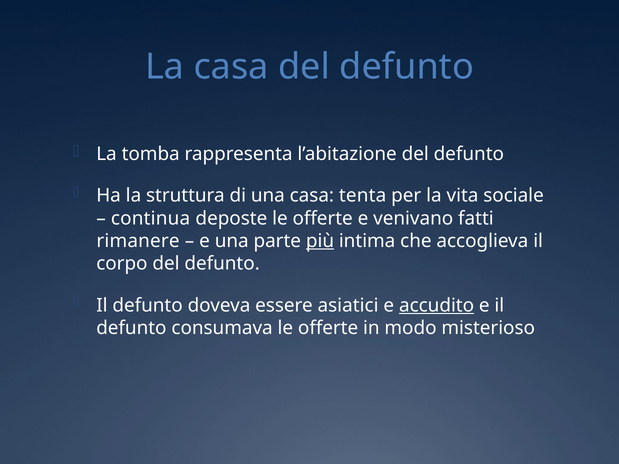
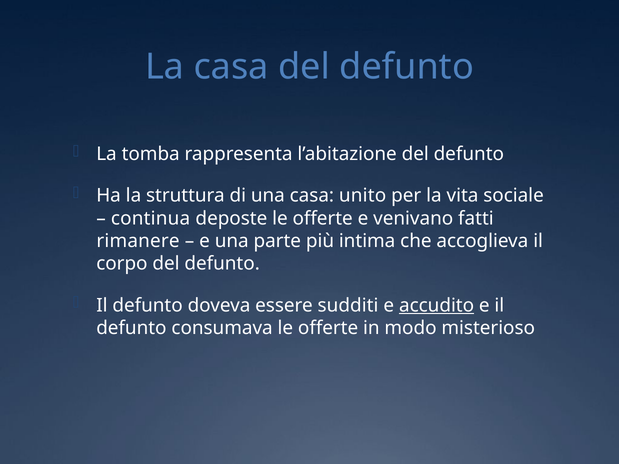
tenta: tenta -> unito (363, 196)
più underline: present -> none (320, 241)
asiatici: asiatici -> sudditi (348, 305)
